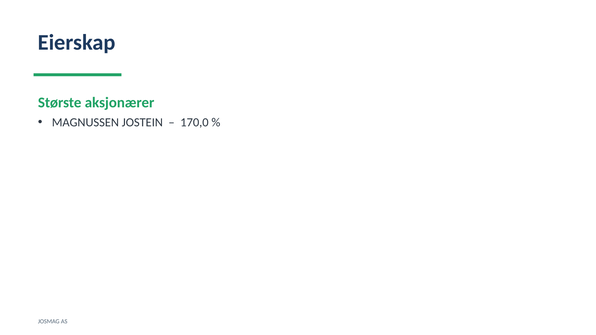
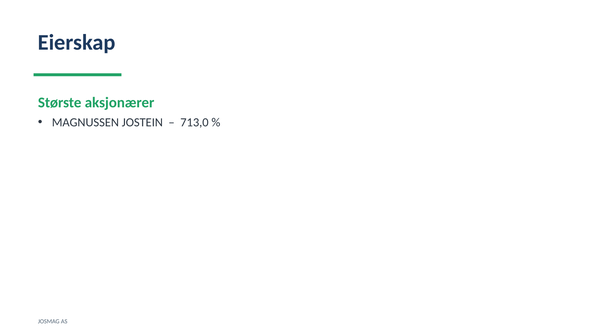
170,0: 170,0 -> 713,0 (194, 123)
